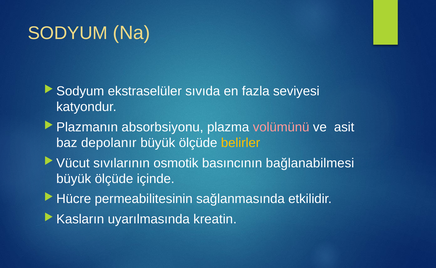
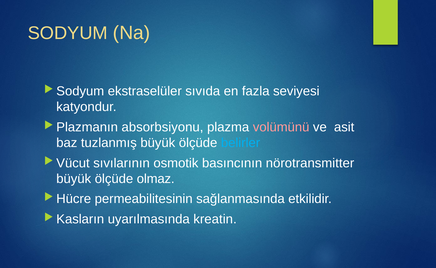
depolanır: depolanır -> tuzlanmış (109, 143)
belirler colour: yellow -> light blue (241, 143)
bağlanabilmesi: bağlanabilmesi -> nörotransmitter (310, 163)
içinde: içinde -> olmaz (156, 179)
